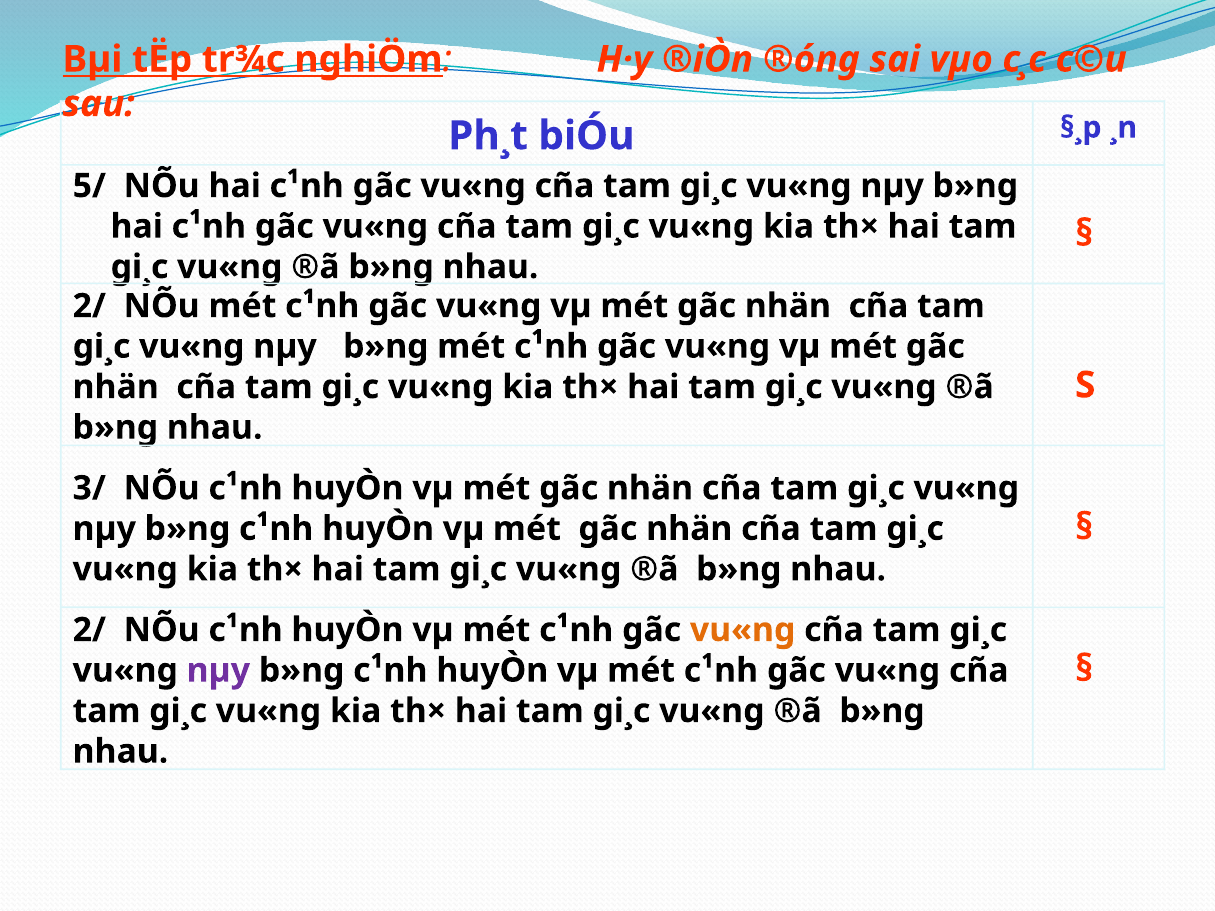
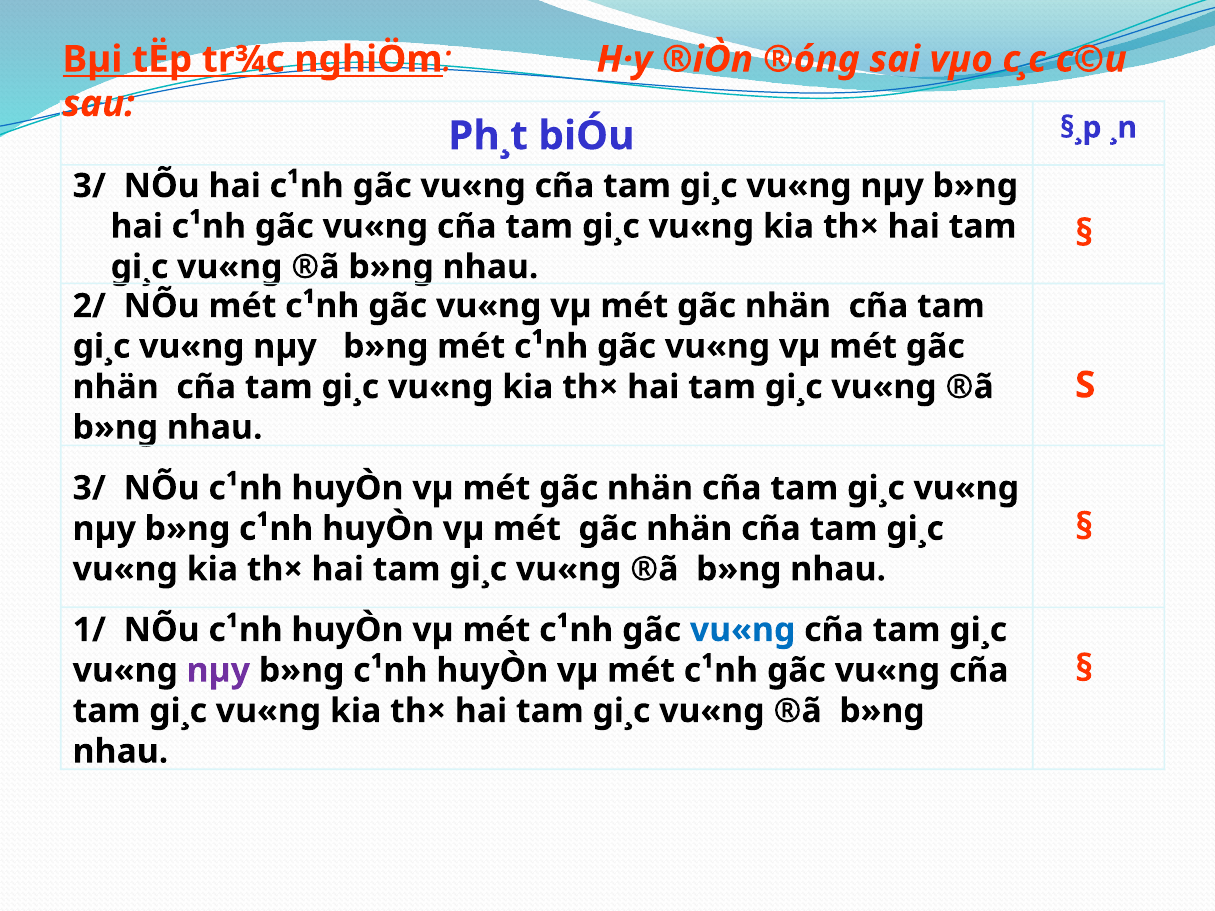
5/: 5/ -> 3/ (89, 186)
2/: 2/ -> 1/ (89, 630)
vu«ng colour: orange -> blue (743, 630)
